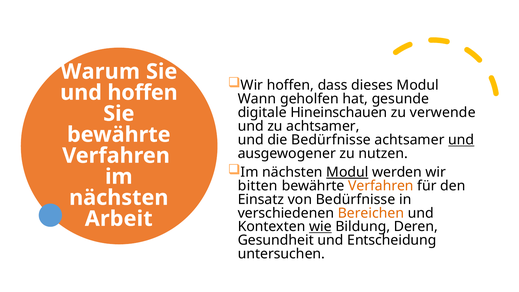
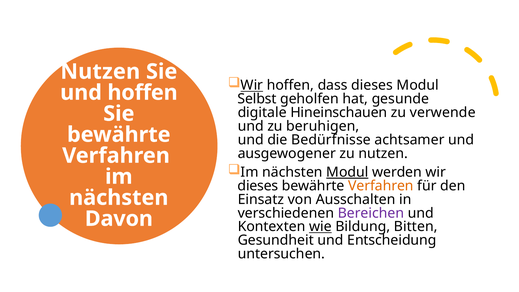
Warum: Warum -> Nutzen (100, 72)
Wir underline: none -> present (252, 85)
Wann: Wann -> Selbst (257, 99)
zu achtsamer: achtsamer -> beruhigen (323, 126)
und underline: present -> none (461, 140)
bitten: bitten -> dieses (258, 186)
von Bedürfnisse: Bedürfnisse -> Ausschalten (356, 199)
Bereichen colour: orange -> purple (371, 213)
Arbeit: Arbeit -> Davon (119, 219)
Deren: Deren -> Bitten (416, 227)
